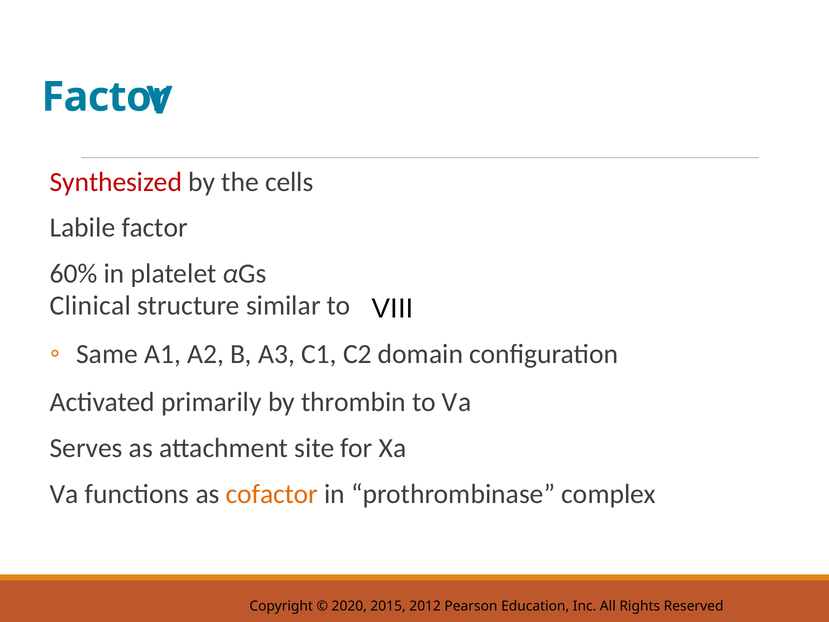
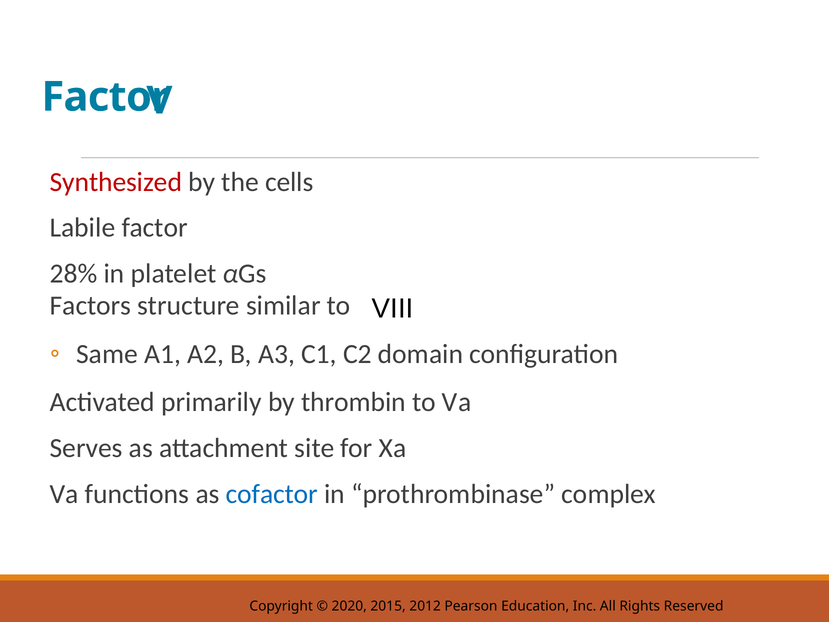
60%: 60% -> 28% (74, 274)
Clinical: Clinical -> Factors (91, 306)
cofactor colour: orange -> blue (272, 494)
